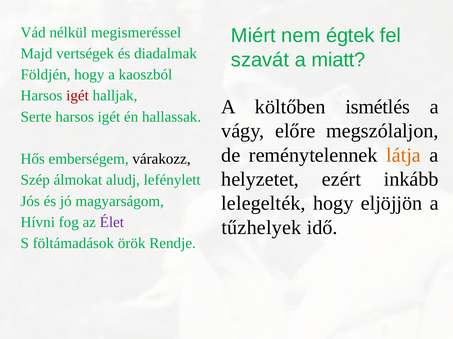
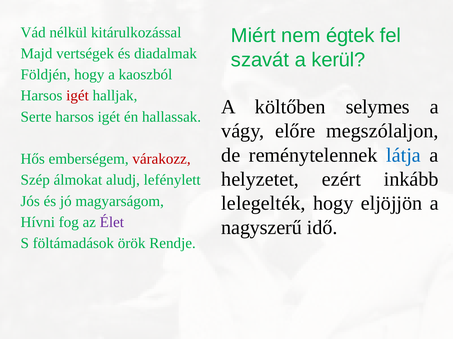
megismeréssel: megismeréssel -> kitárulkozással (136, 32)
miatt: miatt -> kerül (338, 60)
ismétlés: ismétlés -> selymes (378, 107)
látja colour: orange -> blue (404, 155)
várakozz colour: black -> red (162, 159)
tűzhelyek: tűzhelyek -> nagyszerű (262, 228)
